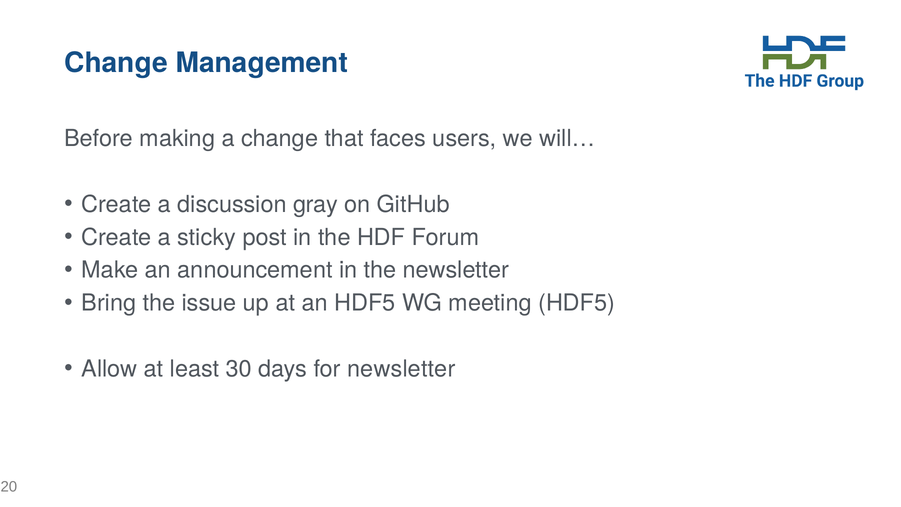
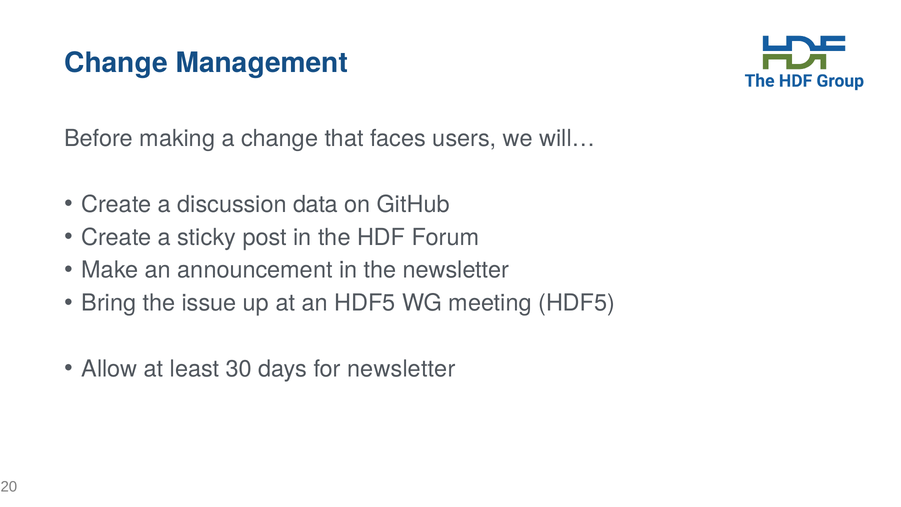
gray: gray -> data (316, 204)
